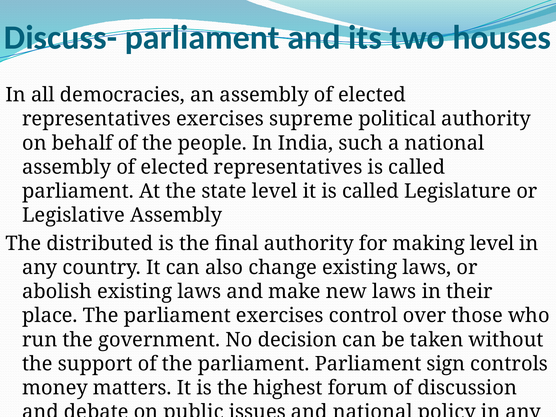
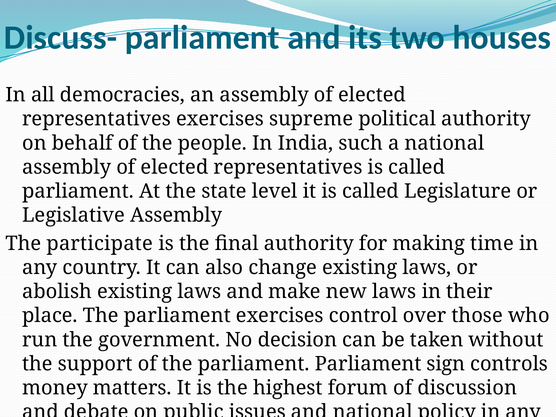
distributed: distributed -> participate (100, 243)
making level: level -> time (492, 243)
